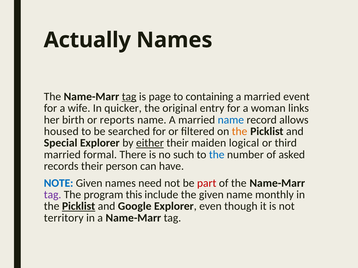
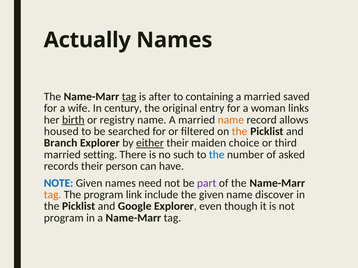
page: page -> after (160, 97)
event: event -> saved (297, 97)
quicker: quicker -> century (123, 108)
birth underline: none -> present (73, 120)
reports: reports -> registry (117, 120)
name colour: blue -> orange (231, 120)
Special: Special -> Branch (61, 143)
logical: logical -> choice (244, 143)
formal: formal -> setting (100, 155)
part colour: red -> purple (207, 183)
tag colour: purple -> orange (53, 195)
this: this -> link (134, 195)
monthly: monthly -> discover (274, 195)
Picklist underline: present -> none (79, 207)
territory: territory -> program (64, 218)
